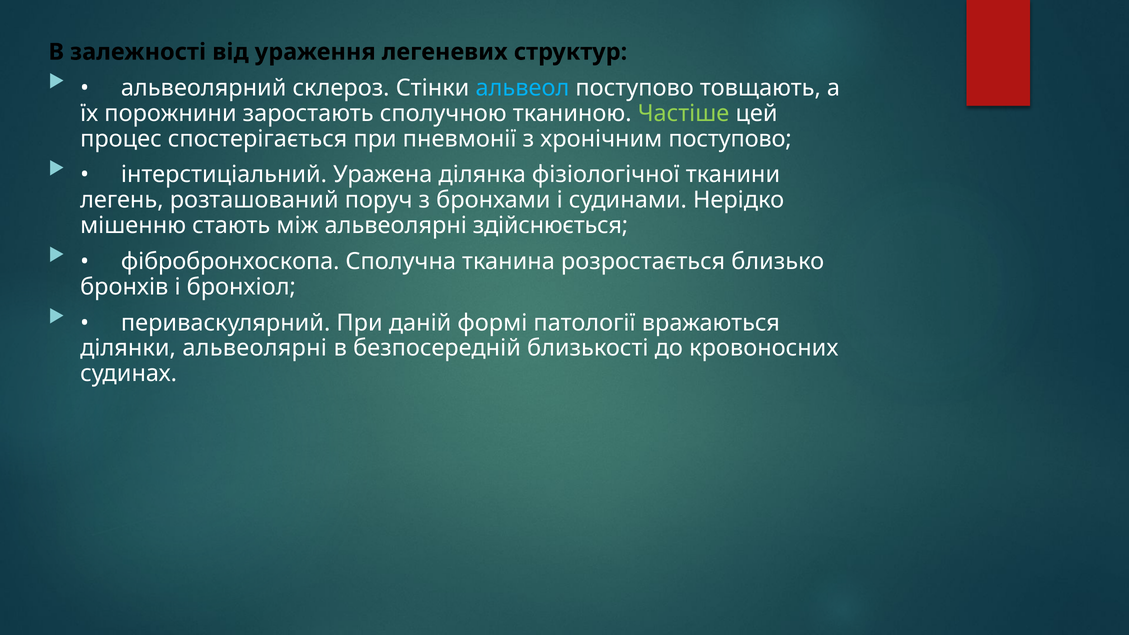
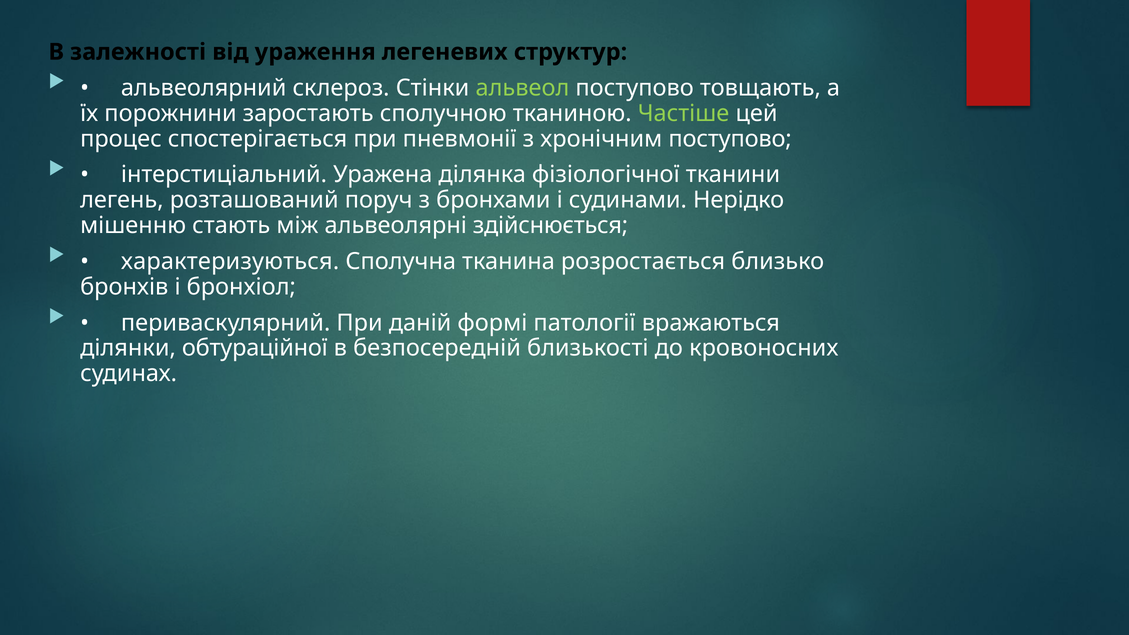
альвеол colour: light blue -> light green (522, 88)
фібробронхоскопа: фібробронхоскопа -> характеризуються (230, 261)
ділянки альвеолярні: альвеолярні -> обтураційної (255, 348)
